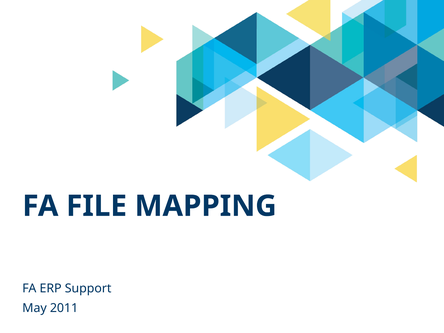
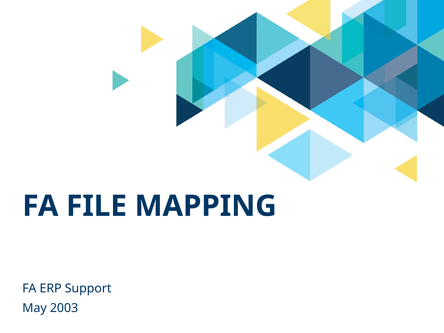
2011: 2011 -> 2003 (64, 308)
